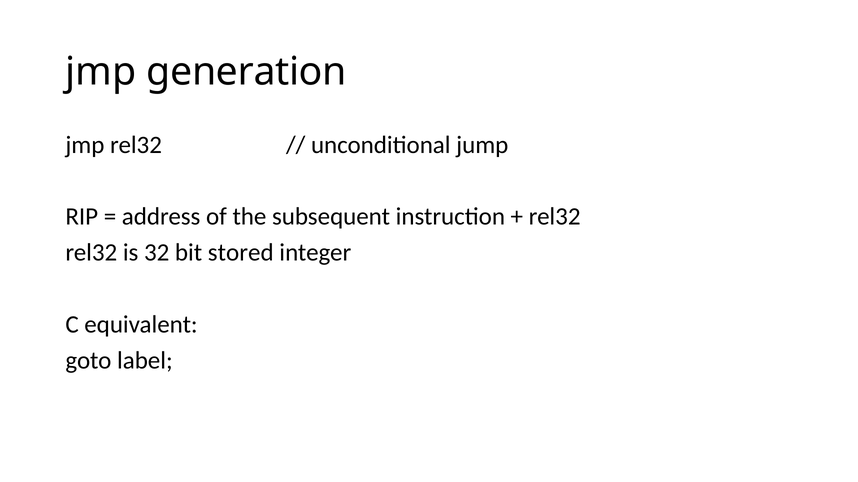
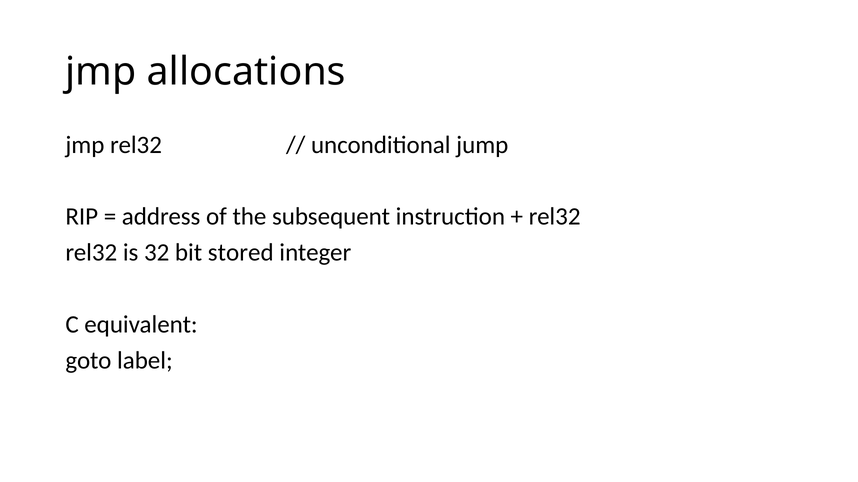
generation: generation -> allocations (246, 72)
